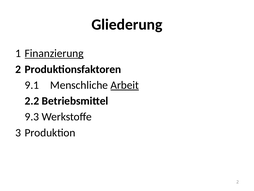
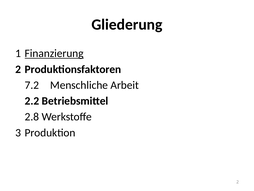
9.1: 9.1 -> 7.2 (32, 85)
Arbeit underline: present -> none (125, 85)
9.3: 9.3 -> 2.8 (32, 117)
